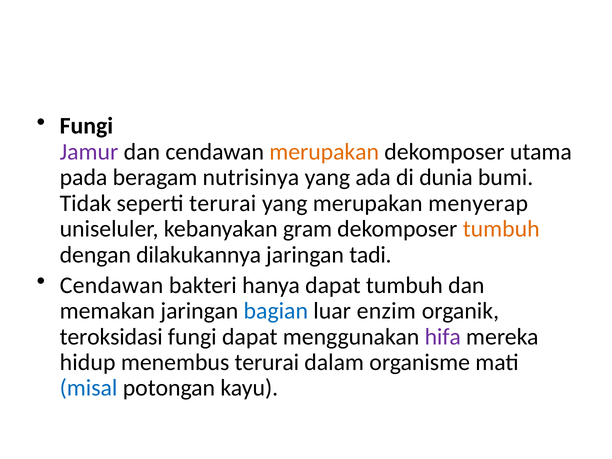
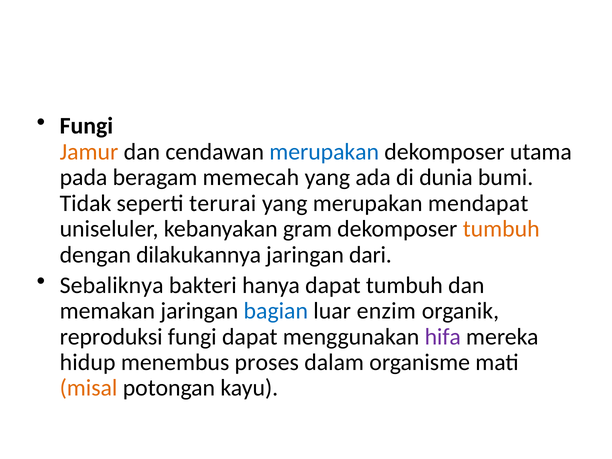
Jamur colour: purple -> orange (89, 152)
merupakan colour: orange -> blue (324, 152)
nutrisinya: nutrisinya -> memecah (251, 178)
menyerap: menyerap -> mendapat (478, 203)
tadi: tadi -> dari (370, 255)
Cendawan: Cendawan -> Sebaliknya (112, 285)
teroksidasi: teroksidasi -> reproduksi (111, 337)
menembus terurai: terurai -> proses (267, 362)
misal colour: blue -> orange (89, 388)
